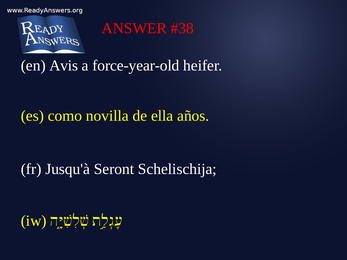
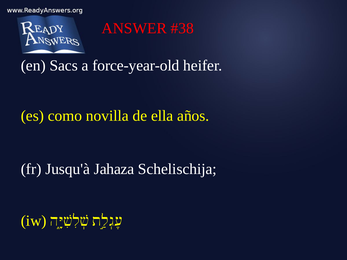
Avis: Avis -> Sacs (64, 66)
Seront: Seront -> Jahaza (114, 169)
